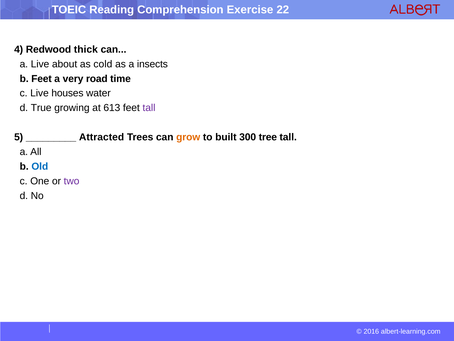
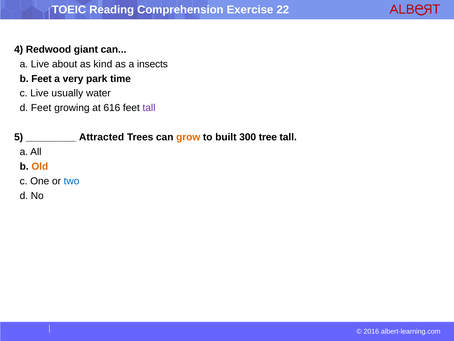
thick: thick -> giant (86, 49)
cold: cold -> kind (103, 64)
road: road -> park (97, 79)
houses: houses -> usually (67, 93)
d True: True -> Feet (41, 108)
613: 613 -> 616 (112, 108)
Old colour: blue -> orange (40, 166)
two colour: purple -> blue (72, 181)
